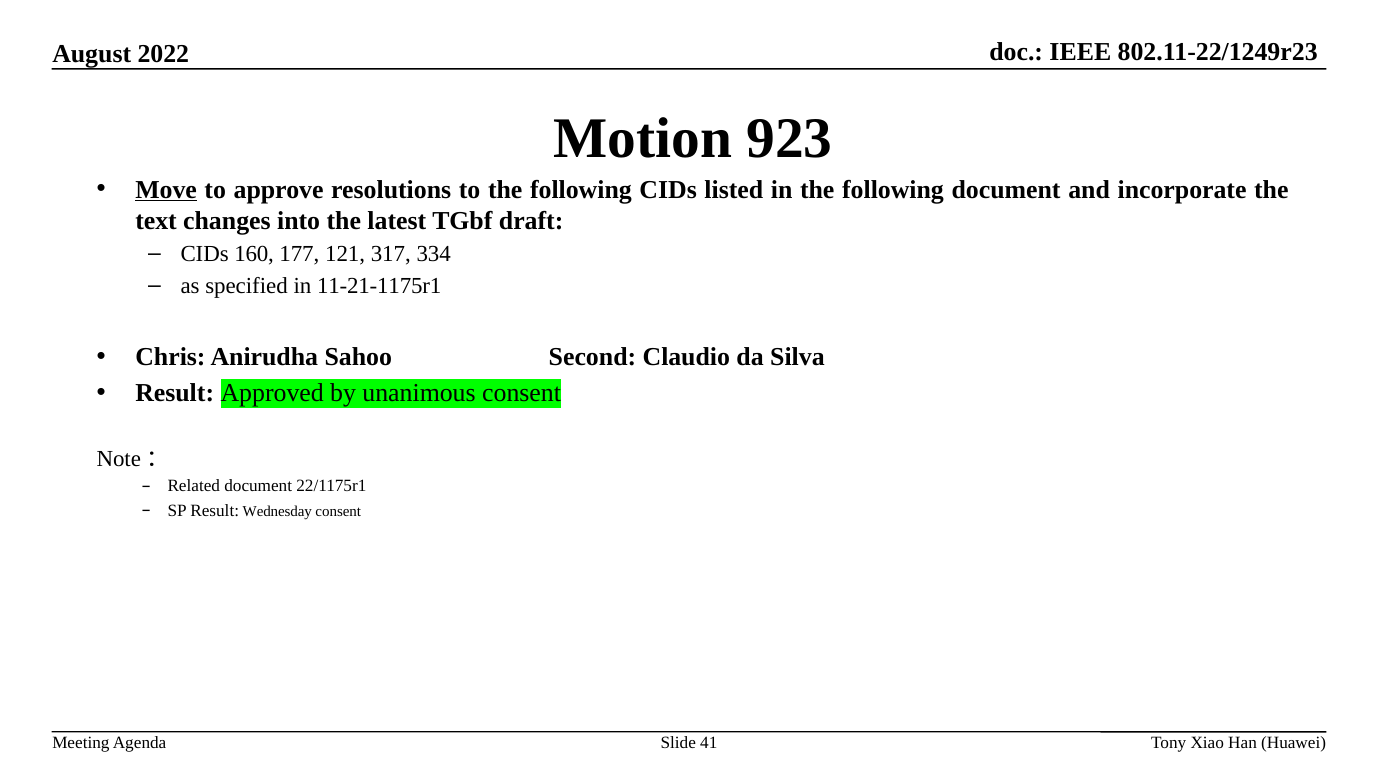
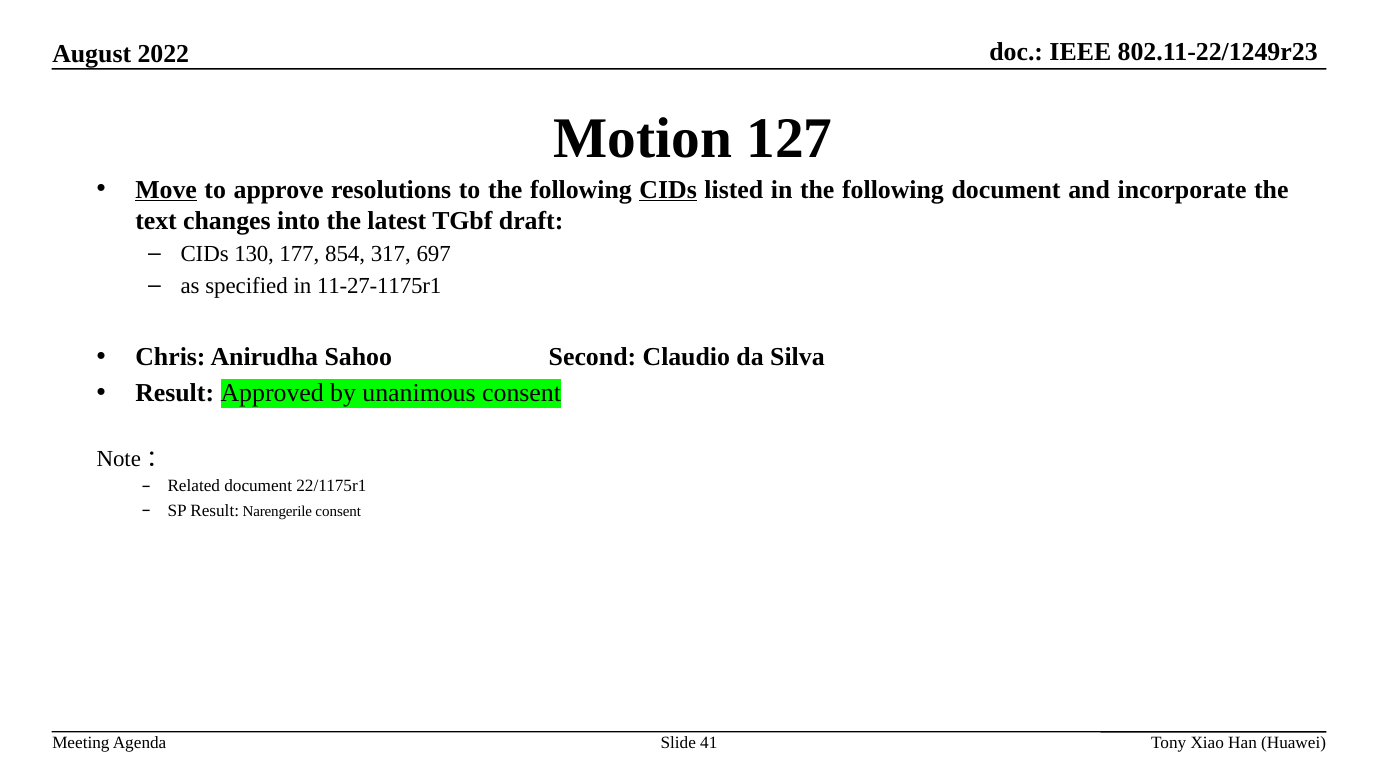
923: 923 -> 127 (789, 138)
CIDs underline: none -> present (668, 190)
160: 160 -> 130 (254, 254)
121: 121 -> 854 (345, 254)
334: 334 -> 697 (434, 254)
11-21-1175r1: 11-21-1175r1 -> 11-27-1175r1 (379, 286)
Wednesday: Wednesday -> Narengerile (277, 511)
